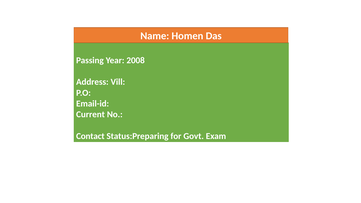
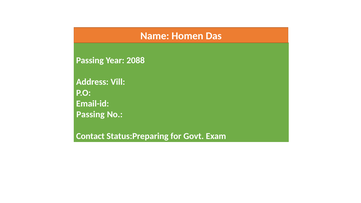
2008: 2008 -> 2088 (136, 60)
Current: Current -> Passing (90, 115)
